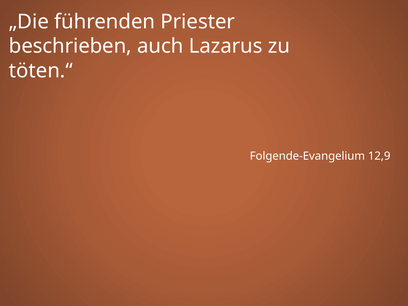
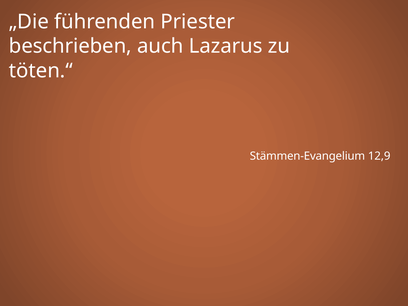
Folgende-Evangelium: Folgende-Evangelium -> Stämmen-Evangelium (307, 156)
